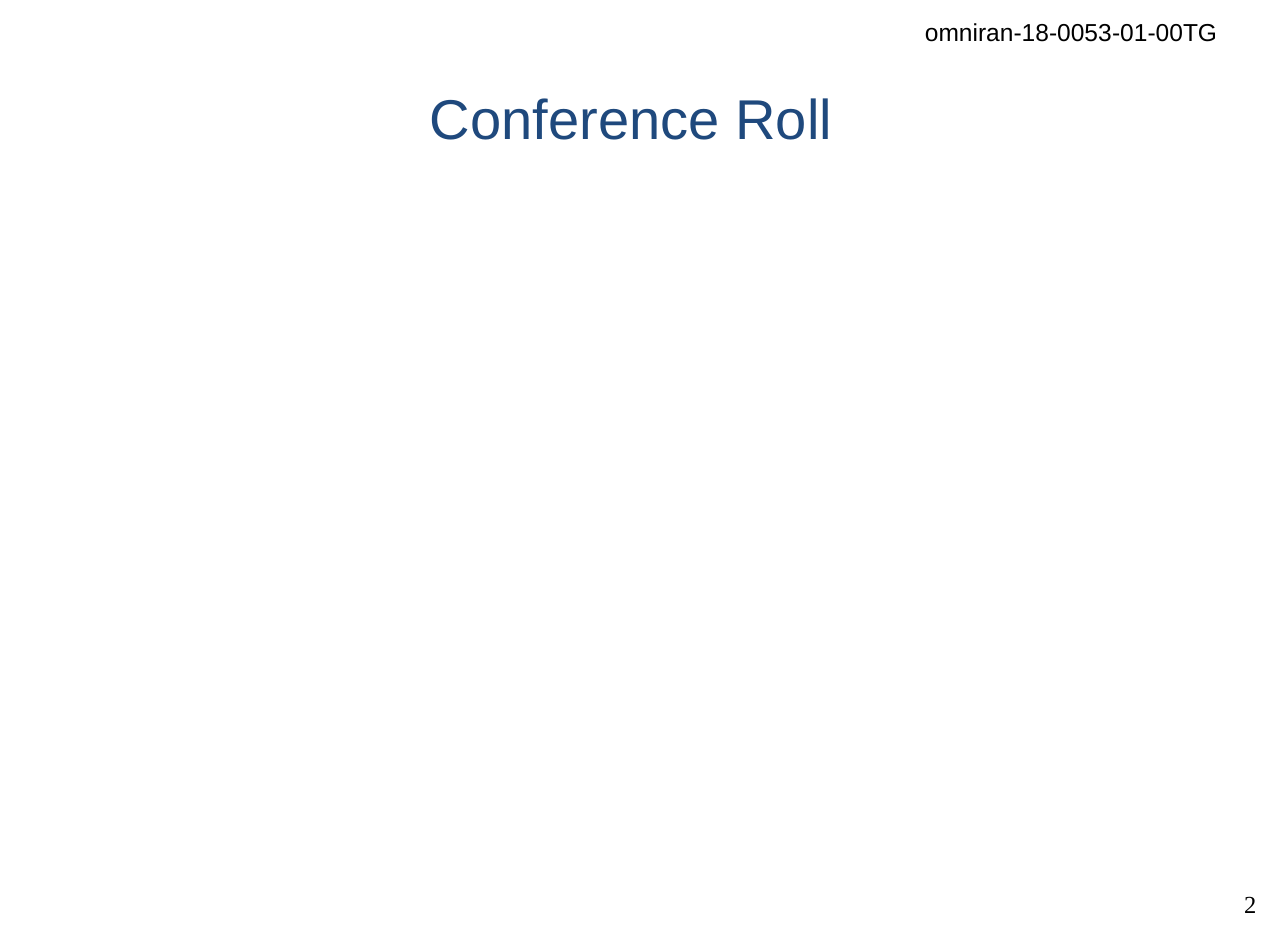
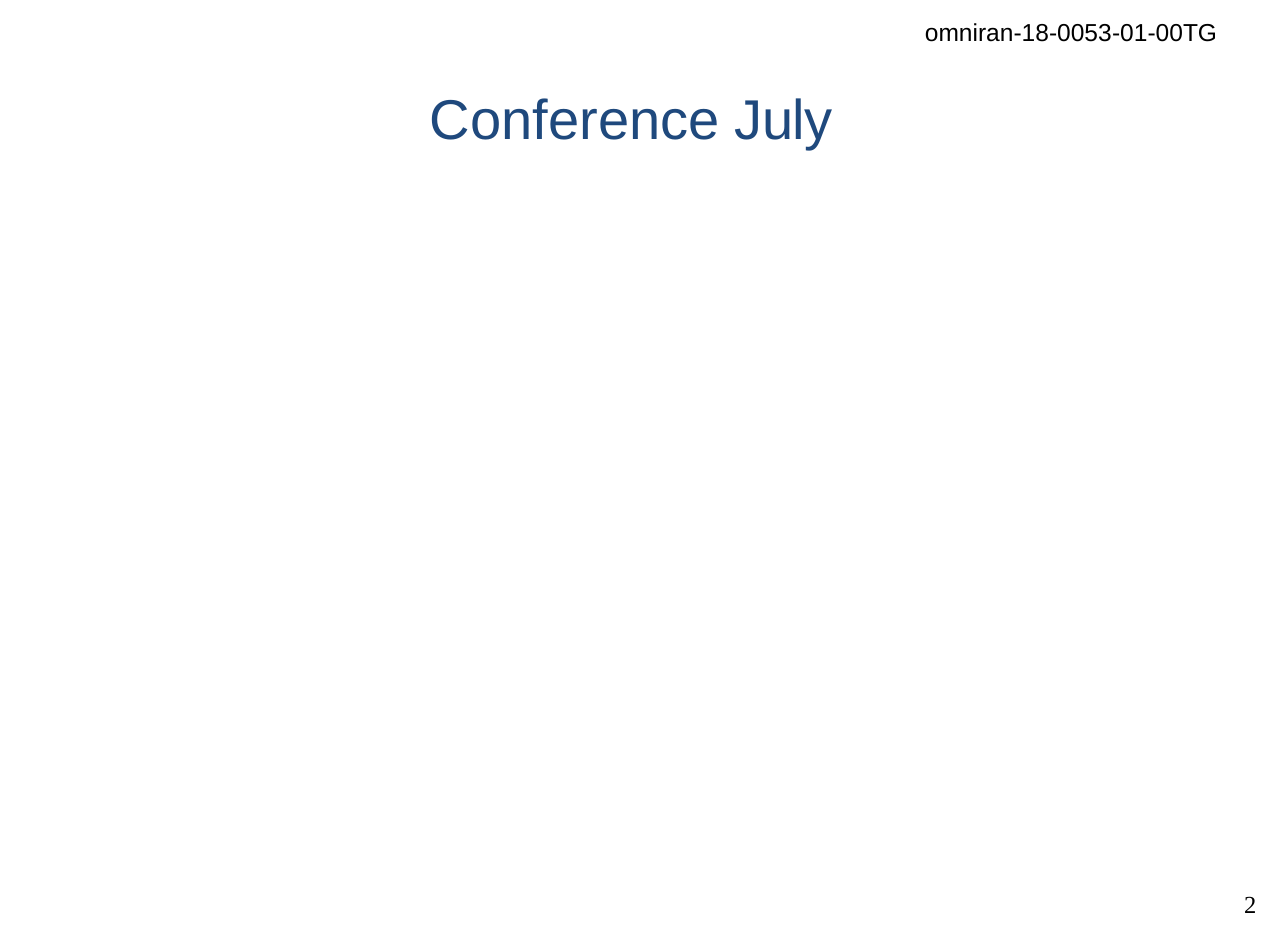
Roll: Roll -> July (784, 121)
